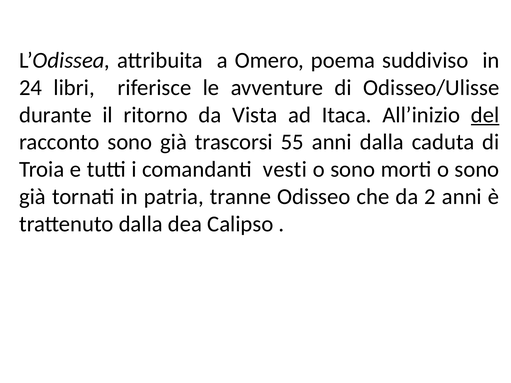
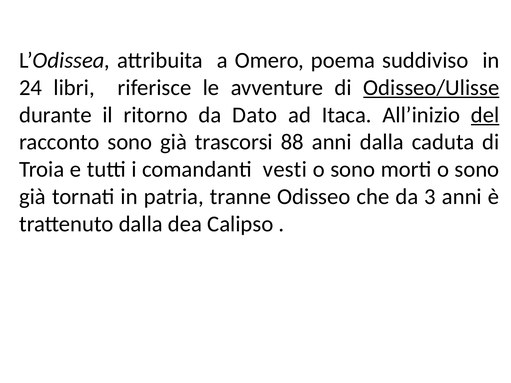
Odisseo/Ulisse underline: none -> present (431, 88)
Vista: Vista -> Dato (255, 115)
55: 55 -> 88 (292, 142)
2: 2 -> 3 (430, 197)
